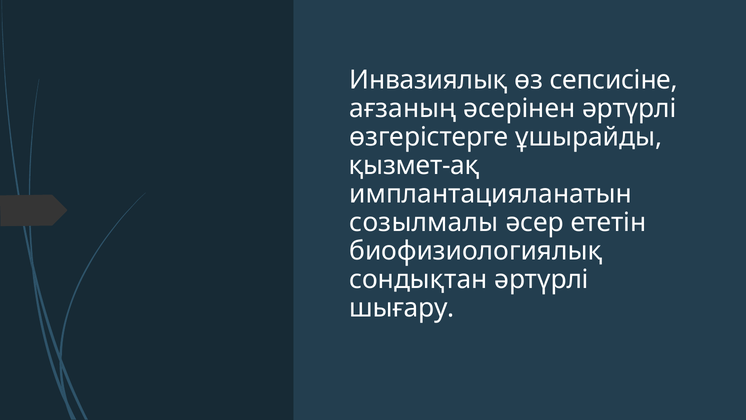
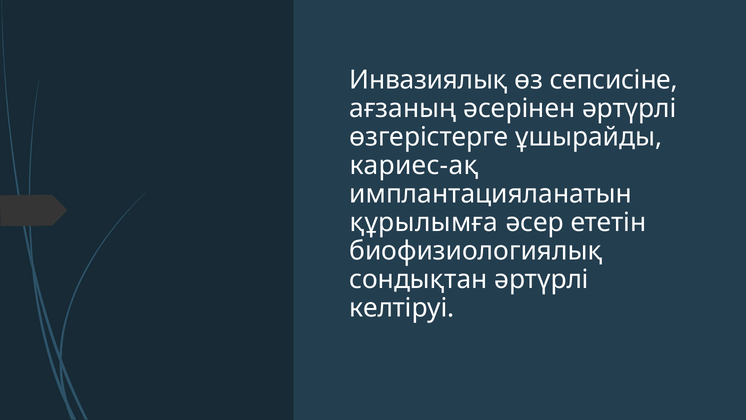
қызмет-ақ: қызмет-ақ -> кариес-ақ (414, 165)
созылмалы: созылмалы -> құрылымға (424, 222)
шығару: шығару -> келтіруі (402, 308)
